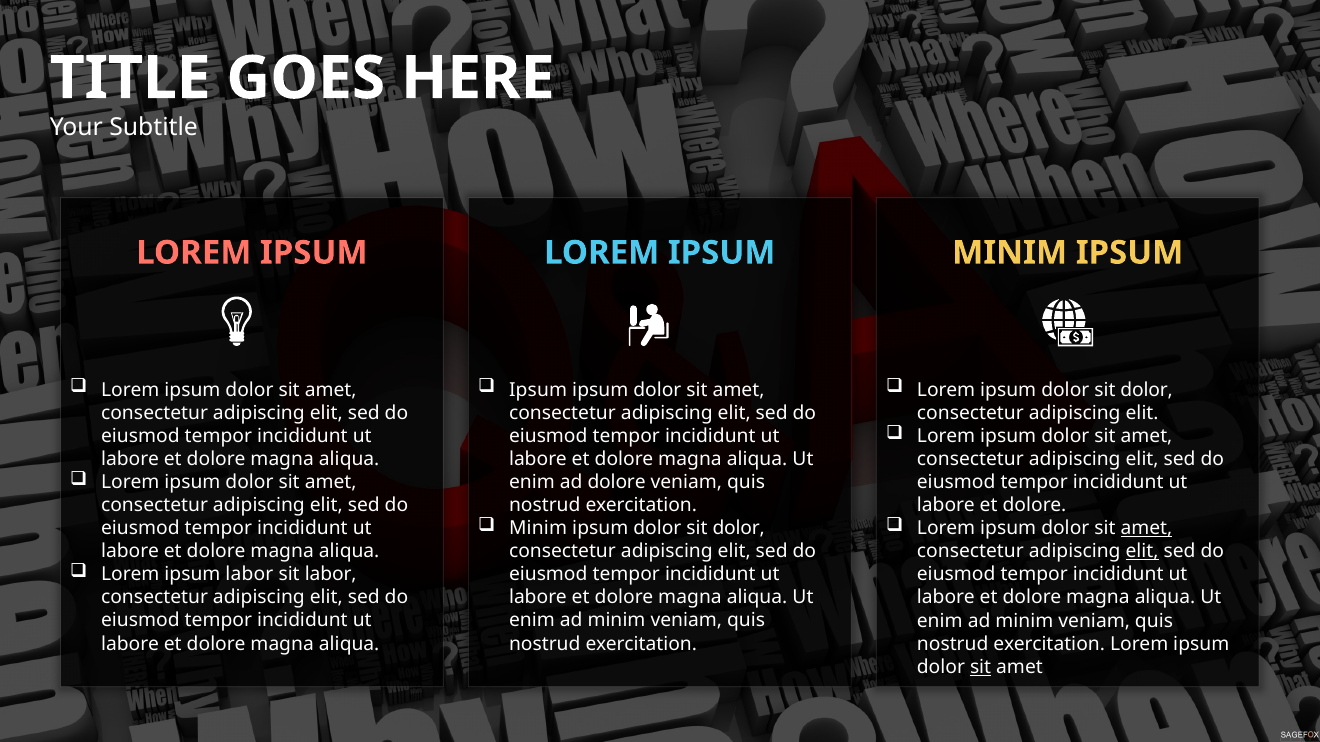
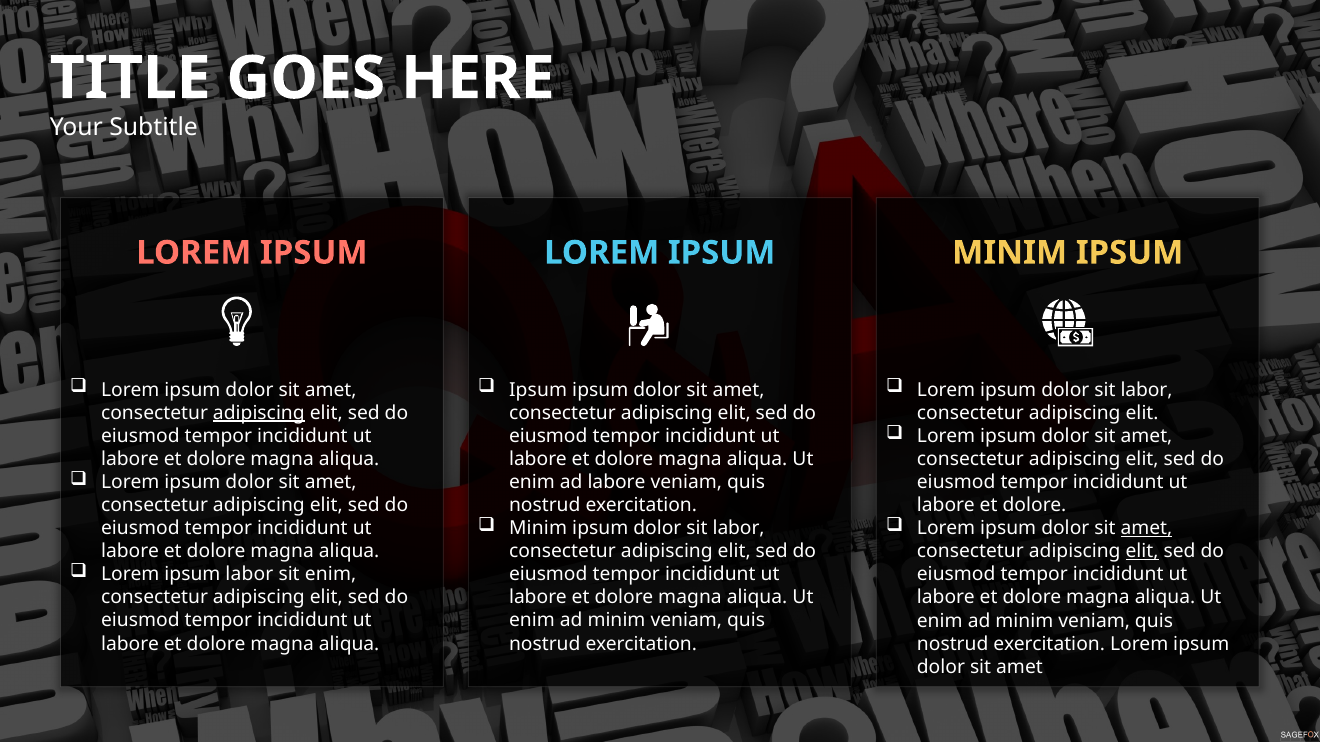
dolor: dolor -> labor (1147, 390)
adipiscing underline: none -> present (259, 413)
ad dolore: dolore -> labore (617, 482)
dolor: dolor -> labor (739, 529)
sit labor: labor -> enim (331, 575)
sit underline: present -> none (981, 667)
